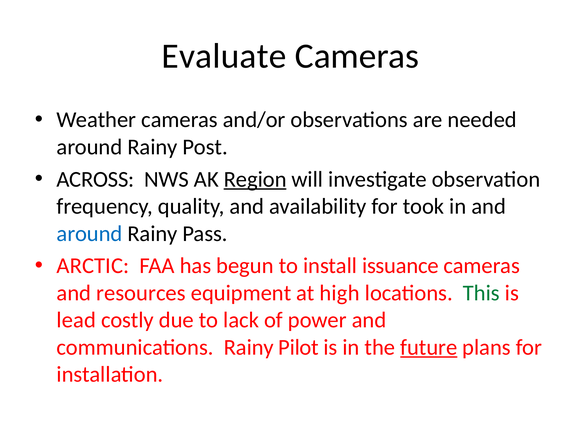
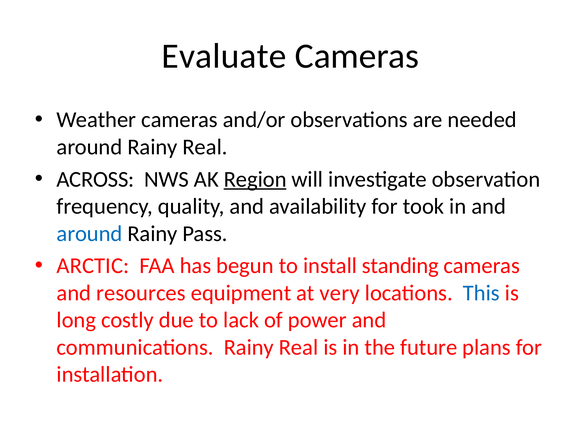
around Rainy Post: Post -> Real (205, 147)
issuance: issuance -> standing (400, 266)
high: high -> very (340, 293)
This colour: green -> blue (481, 293)
lead: lead -> long (76, 320)
communications Rainy Pilot: Pilot -> Real (298, 347)
future underline: present -> none (429, 347)
